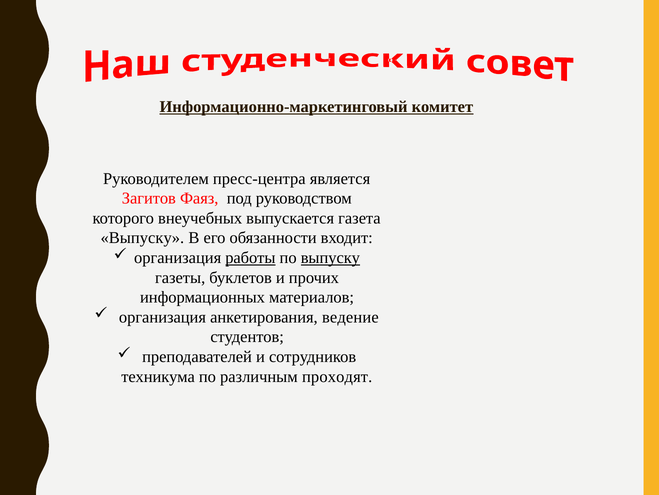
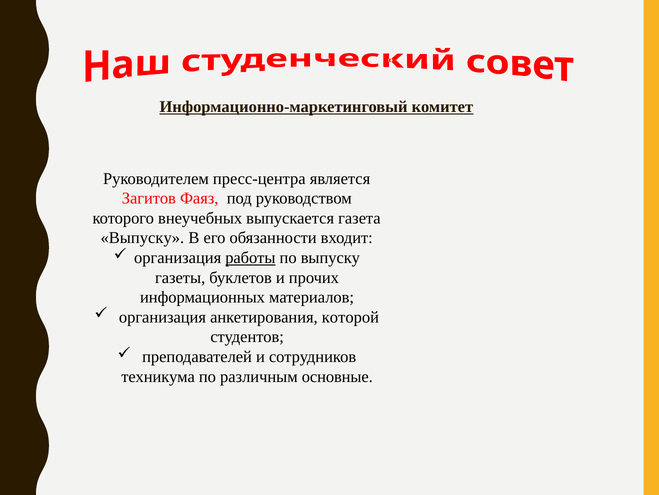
выпуску underline: present -> none (330, 257)
ведение: ведение -> которой (350, 317)
проходят: проходят -> основные (337, 376)
